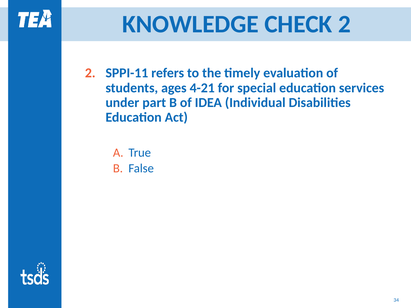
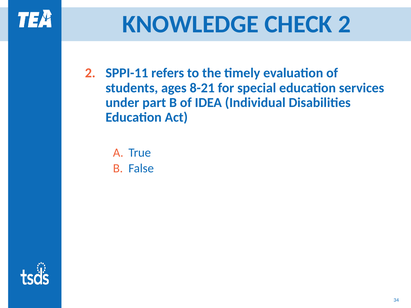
4-21: 4-21 -> 8-21 (202, 88)
